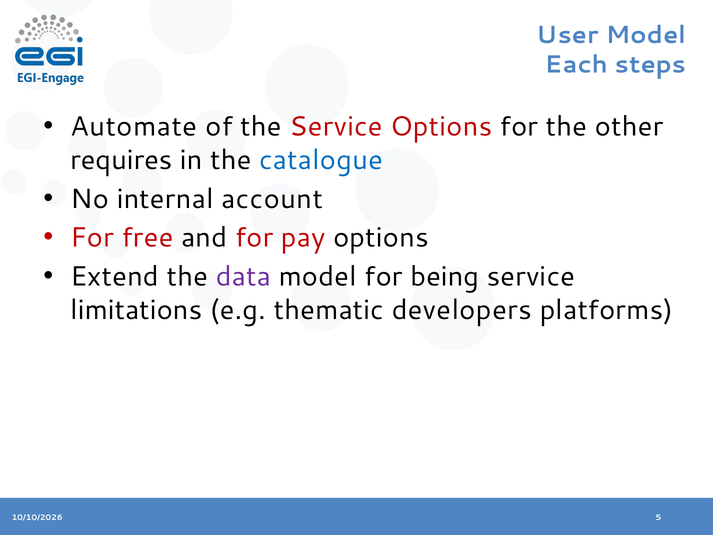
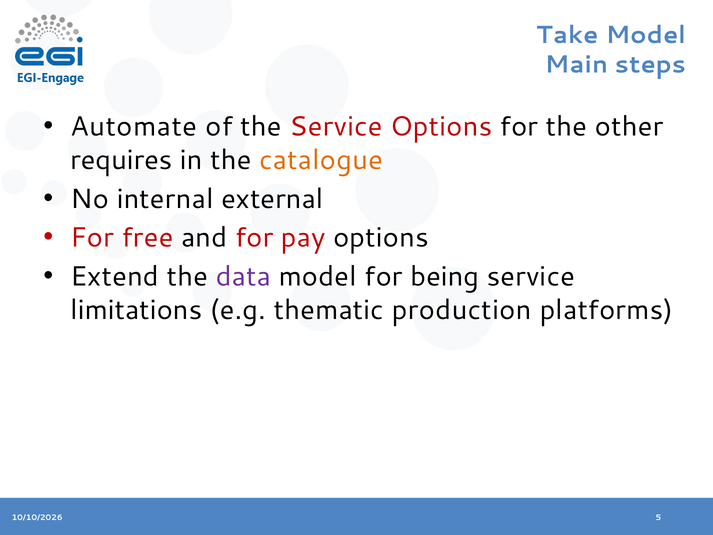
User: User -> Take (568, 35)
Each: Each -> Main (577, 65)
catalogue colour: blue -> orange (321, 160)
account: account -> external (272, 199)
developers: developers -> production (462, 310)
